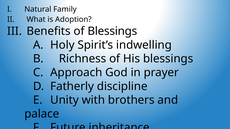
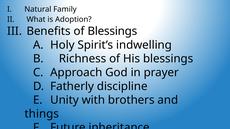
palace: palace -> things (42, 114)
